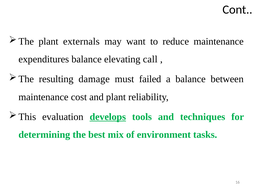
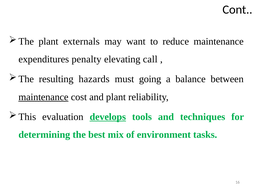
expenditures balance: balance -> penalty (87, 59)
damage: damage -> hazards (94, 79)
failed: failed -> going (150, 79)
maintenance underline: none -> present (43, 97)
